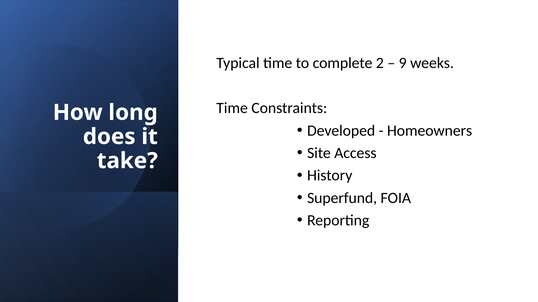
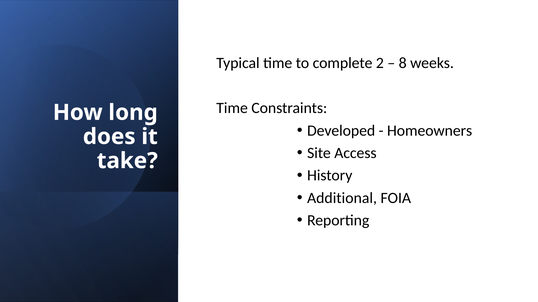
9: 9 -> 8 (403, 63)
Superfund: Superfund -> Additional (342, 198)
